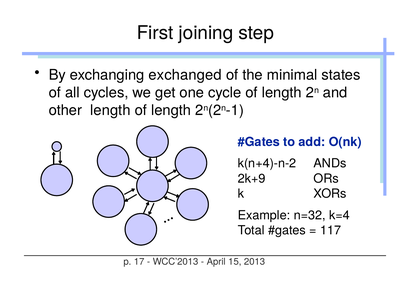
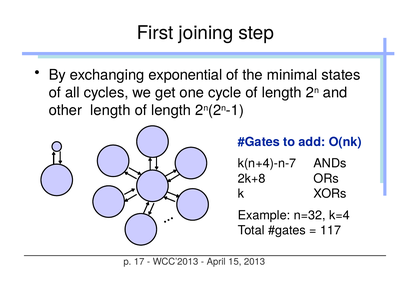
exchanged: exchanged -> exponential (185, 75)
k(n+4)-n-2: k(n+4)-n-2 -> k(n+4)-n-7 (267, 163)
2k+9: 2k+9 -> 2k+8 (252, 179)
